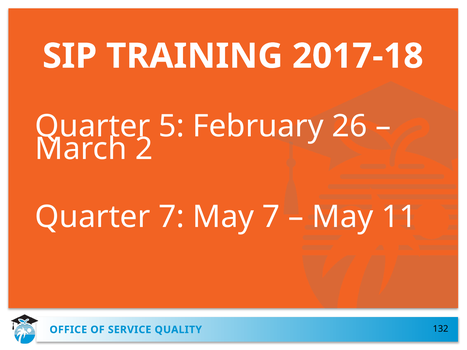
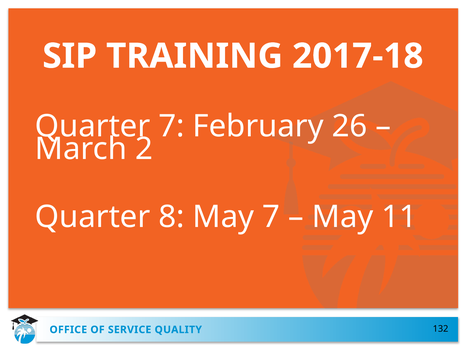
Quarter 5: 5 -> 7 (171, 126)
Quarter 7: 7 -> 8 (171, 217)
